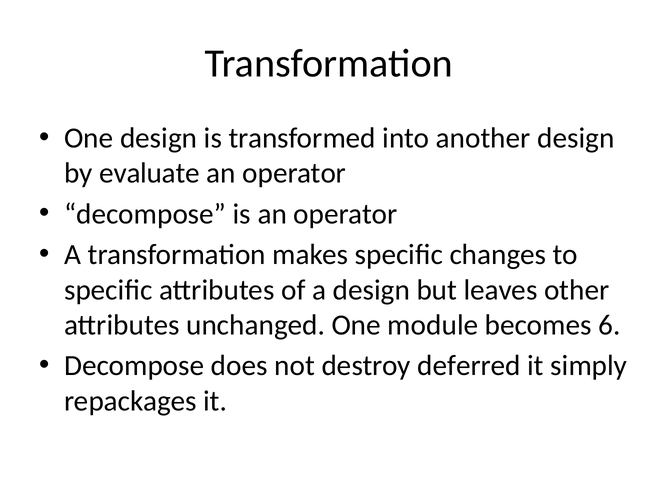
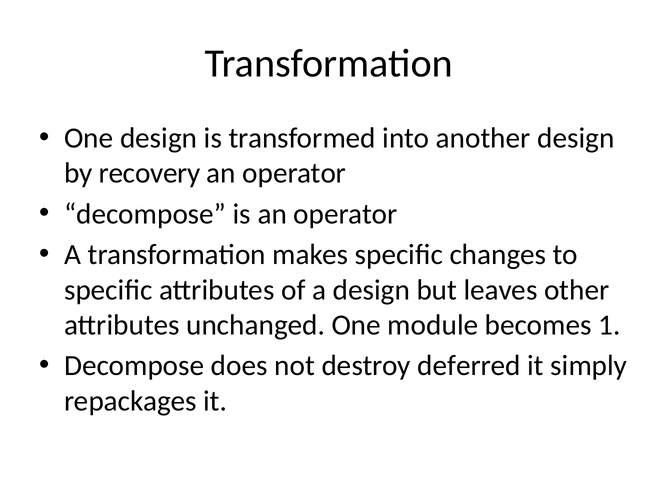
evaluate: evaluate -> recovery (150, 173)
6: 6 -> 1 (609, 325)
